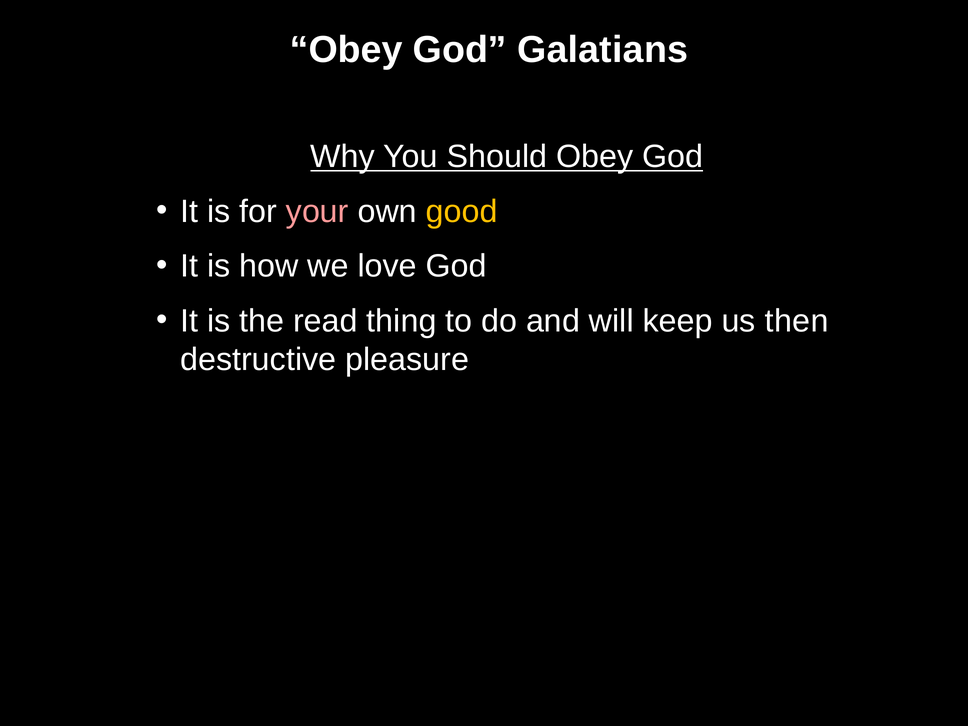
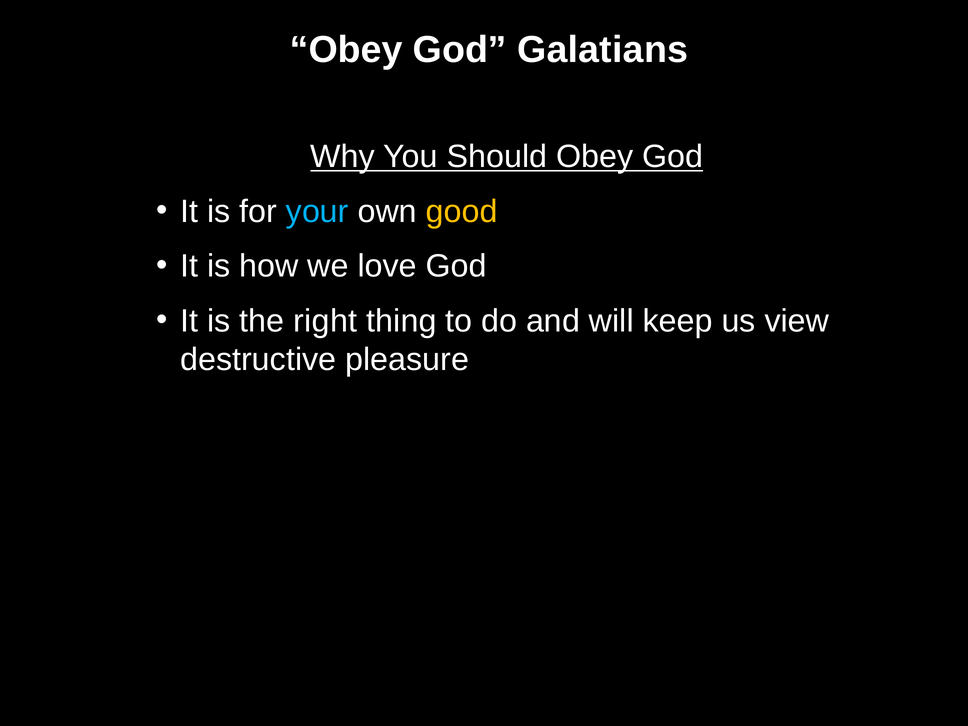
your colour: pink -> light blue (317, 211)
read: read -> right (325, 321)
then: then -> view (797, 321)
